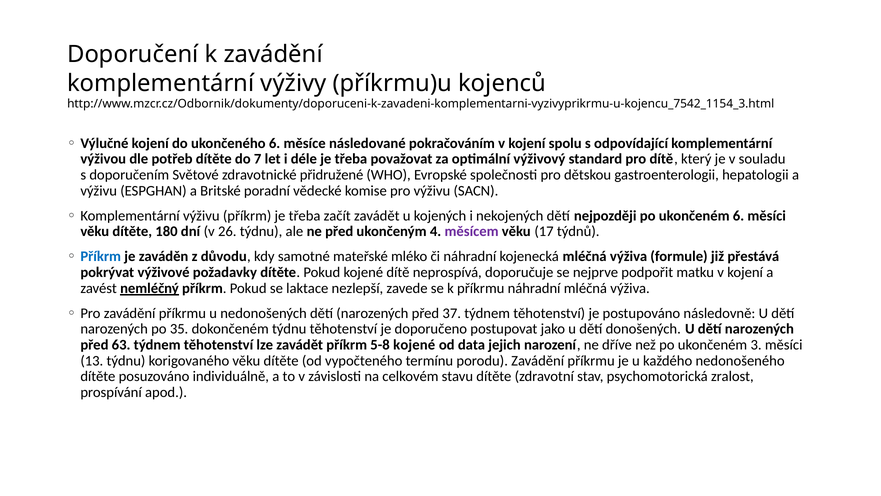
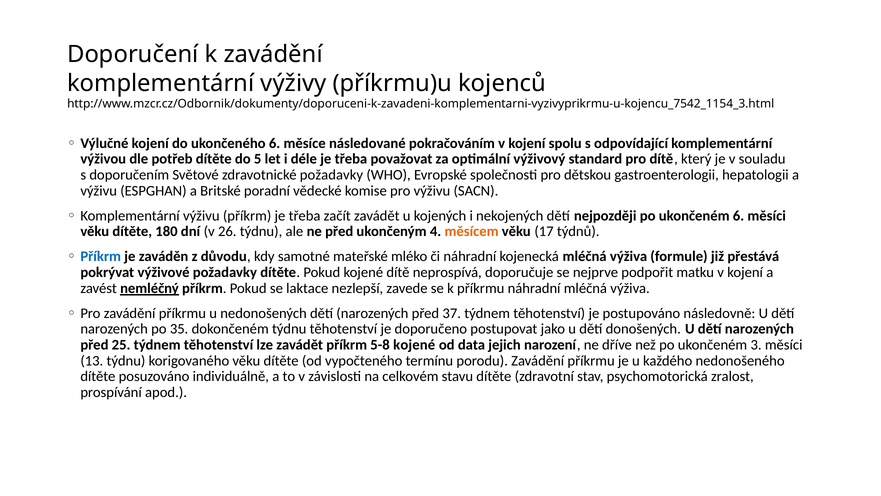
7: 7 -> 5 (258, 159)
zdravotnické přidružené: přidružené -> požadavky (331, 175)
měsícem colour: purple -> orange (472, 231)
63: 63 -> 25 (121, 345)
